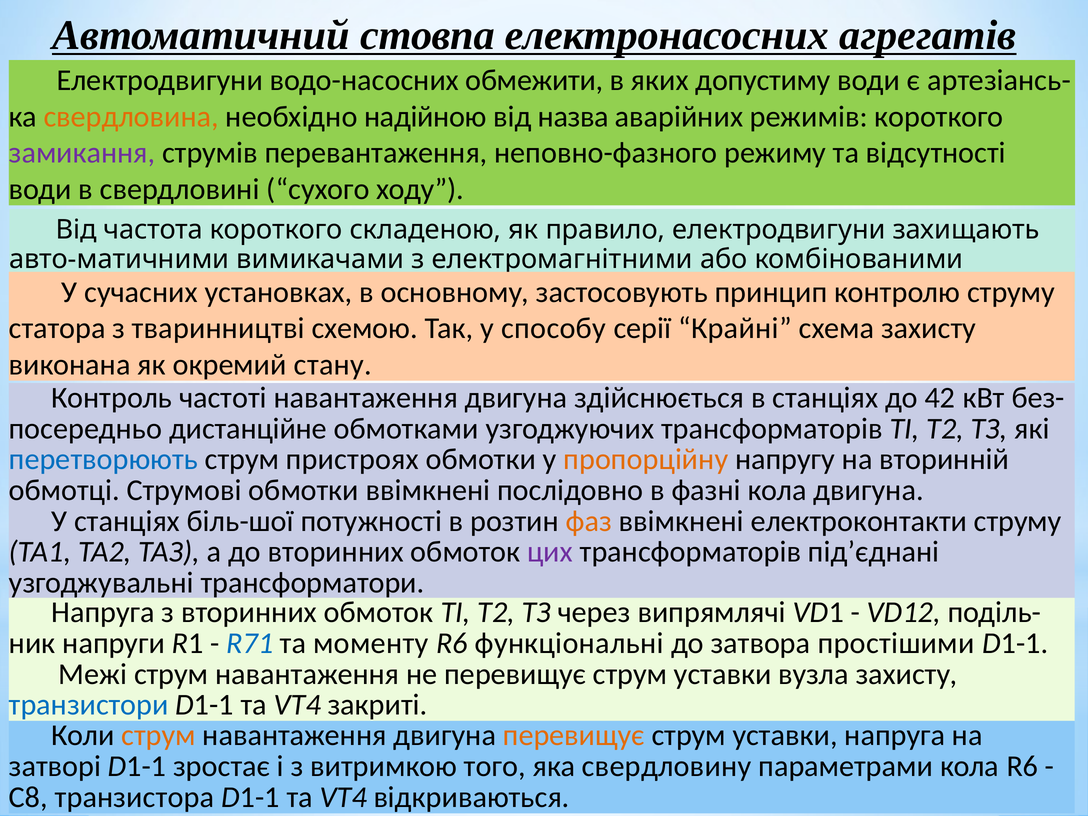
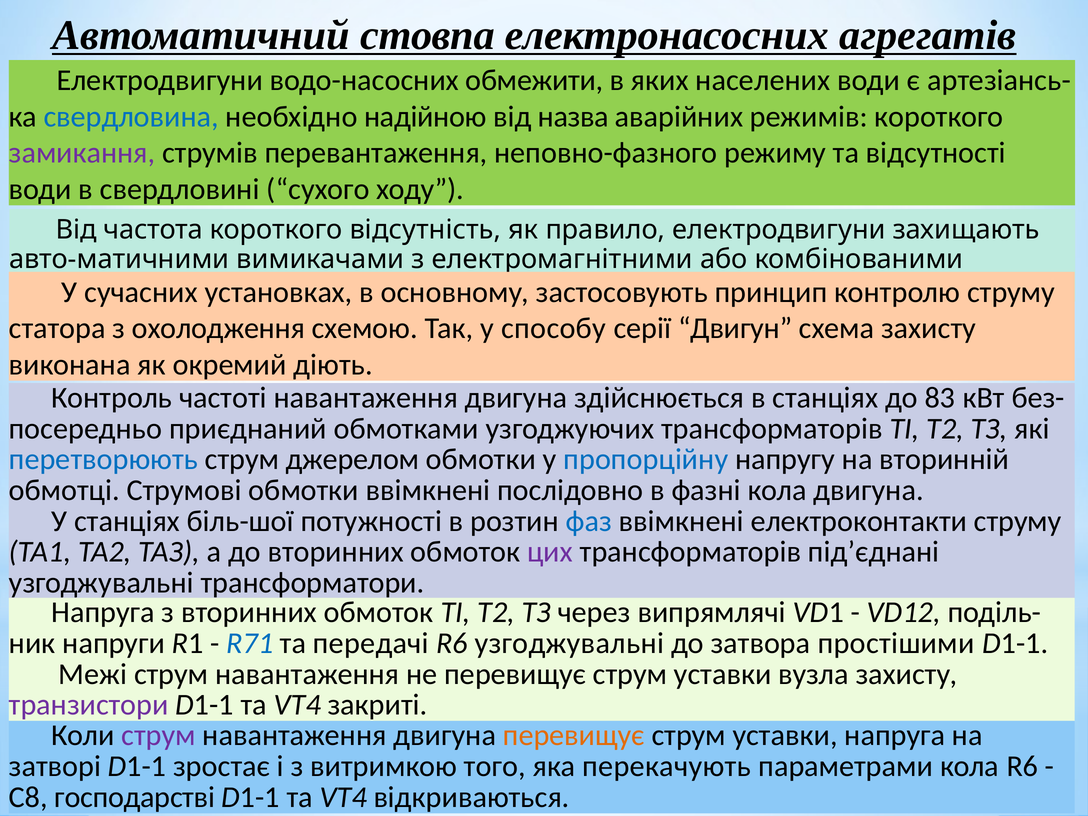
допустиму: допустиму -> населених (763, 80)
свердловина colour: orange -> blue (131, 117)
складеною: складеною -> відсутність (425, 230)
тваринництві: тваринництві -> охолодження (218, 328)
Крайні: Крайні -> Двигун (735, 328)
стану: стану -> діють (333, 365)
42: 42 -> 83 (940, 398)
дистанційне: дистанційне -> приєднаний (248, 429)
пристроях: пристроях -> джерелом (353, 459)
пропорційну colour: orange -> blue (646, 459)
фаз colour: orange -> blue (589, 521)
моменту: моменту -> передачі (371, 643)
R6 функціональні: функціональні -> узгоджувальні (569, 643)
транзистори colour: blue -> purple (89, 705)
струм colour: orange -> purple (158, 735)
свердловину: свердловину -> перекачують (667, 766)
транзистора: транзистора -> господарстві (135, 797)
